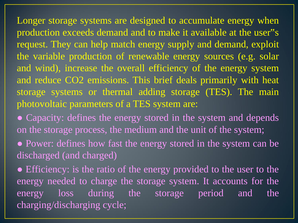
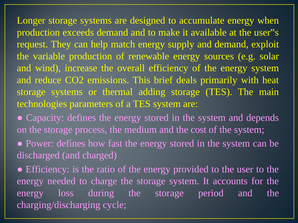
photovoltaic: photovoltaic -> technologies (42, 104)
unit: unit -> cost (199, 130)
